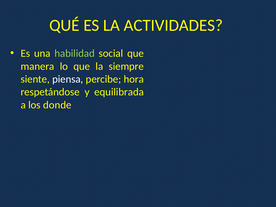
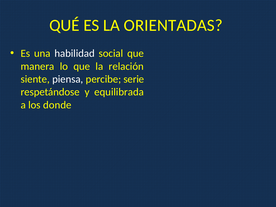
ACTIVIDADES: ACTIVIDADES -> ORIENTADAS (173, 25)
habilidad colour: light green -> white (75, 53)
siempre: siempre -> relación (126, 66)
hora: hora -> serie (134, 79)
